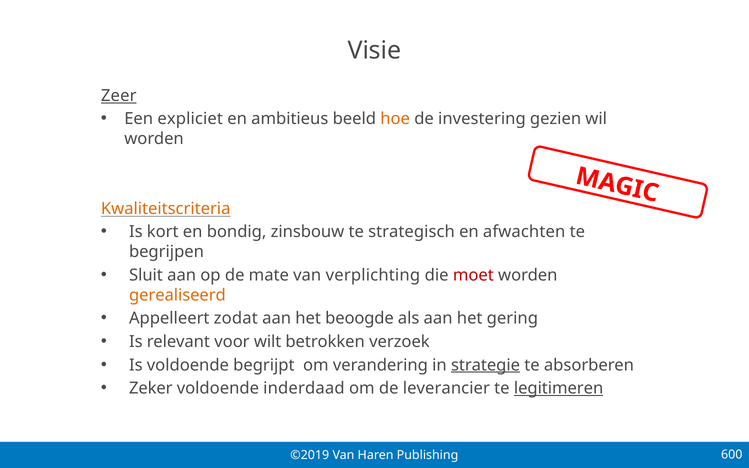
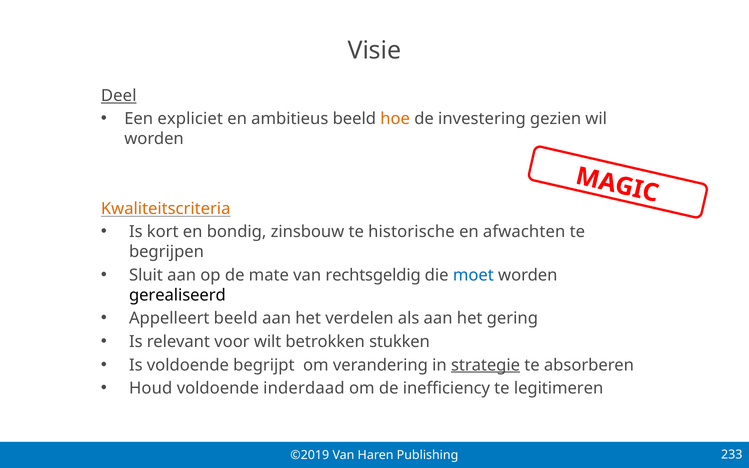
Zeer: Zeer -> Deel (119, 96)
strategisch: strategisch -> historische (411, 232)
verplichting: verplichting -> rechtsgeldig (373, 275)
moet colour: red -> blue (473, 275)
gerealiseerd colour: orange -> black (177, 295)
Appelleert zodat: zodat -> beeld (236, 319)
beoogde: beoogde -> verdelen (359, 319)
verzoek: verzoek -> stukken (400, 342)
Zeker: Zeker -> Houd (151, 388)
leverancier: leverancier -> inefficiency (446, 388)
legitimeren underline: present -> none (559, 388)
600: 600 -> 233 (732, 455)
